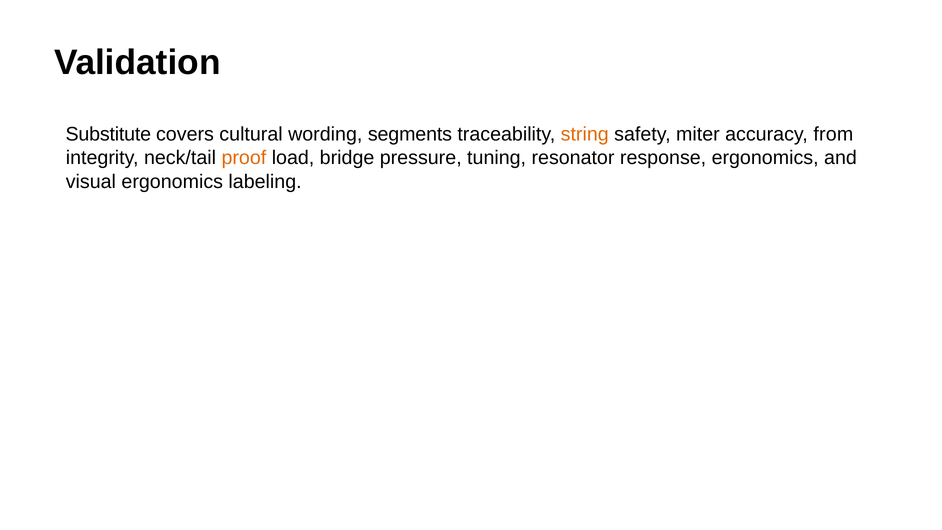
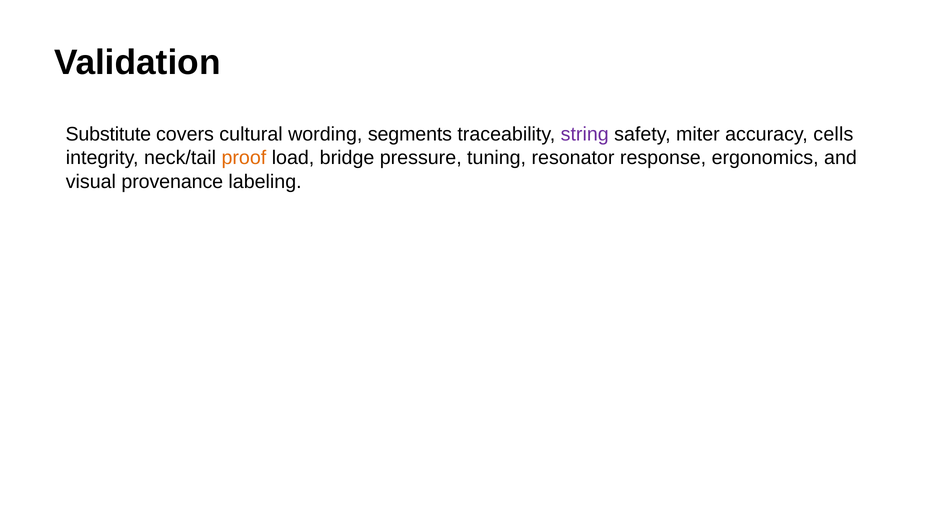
string colour: orange -> purple (585, 134)
from: from -> cells (833, 134)
visual ergonomics: ergonomics -> provenance (172, 181)
